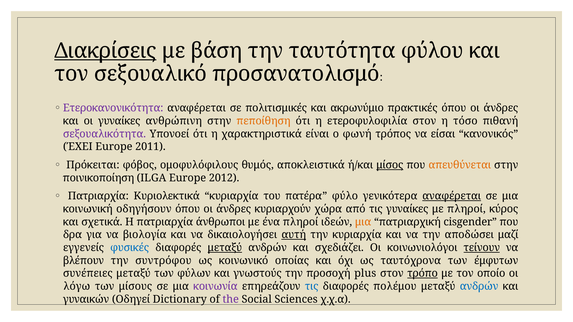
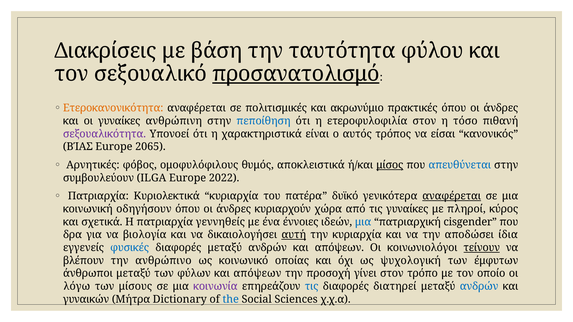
Διακρίσεις underline: present -> none (106, 51)
προσανατολισμό underline: none -> present (296, 74)
Ετεροκανονικότητα colour: purple -> orange (113, 108)
πεποίθηση colour: orange -> blue (263, 121)
φωνή: φωνή -> αυτός (357, 134)
ΈΧΕΙ: ΈΧΕΙ -> ΒΊΑΣ (78, 147)
2011: 2011 -> 2065 (150, 147)
Πρόκειται: Πρόκειται -> Αρνητικές (93, 165)
απευθύνεται colour: orange -> blue (460, 165)
ποινικοποίηση: ποινικοποίηση -> συμβουλεύουν (99, 178)
2012: 2012 -> 2022 (224, 178)
φύλο: φύλο -> δυϊκό (345, 196)
άνθρωποι: άνθρωποι -> γεννηθείς (220, 222)
ένα πληροί: πληροί -> έννοιες (301, 222)
μια colour: orange -> blue (363, 222)
μαζί: μαζί -> ίδια (508, 235)
μεταξύ underline: present -> none (225, 248)
ανδρών και σχεδιάζει: σχεδιάζει -> απόψεων (339, 248)
συντρόφου: συντρόφου -> ανθρώπινο (163, 261)
ταυτόχρονα: ταυτόχρονα -> ψυχολογική (411, 261)
συνέπειες: συνέπειες -> άνθρωποι (88, 274)
φύλων και γνωστούς: γνωστούς -> απόψεων (257, 274)
plus: plus -> γίνει (365, 274)
τρόπο underline: present -> none (422, 274)
πολέμου: πολέμου -> διατηρεί (395, 287)
Οδηγεί: Οδηγεί -> Μήτρα (131, 299)
the colour: purple -> blue (231, 299)
